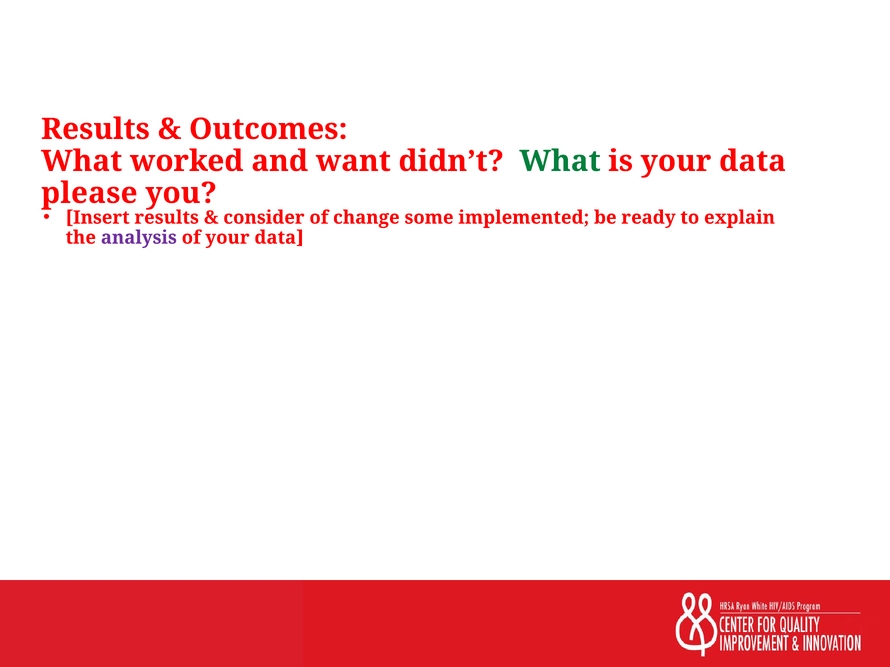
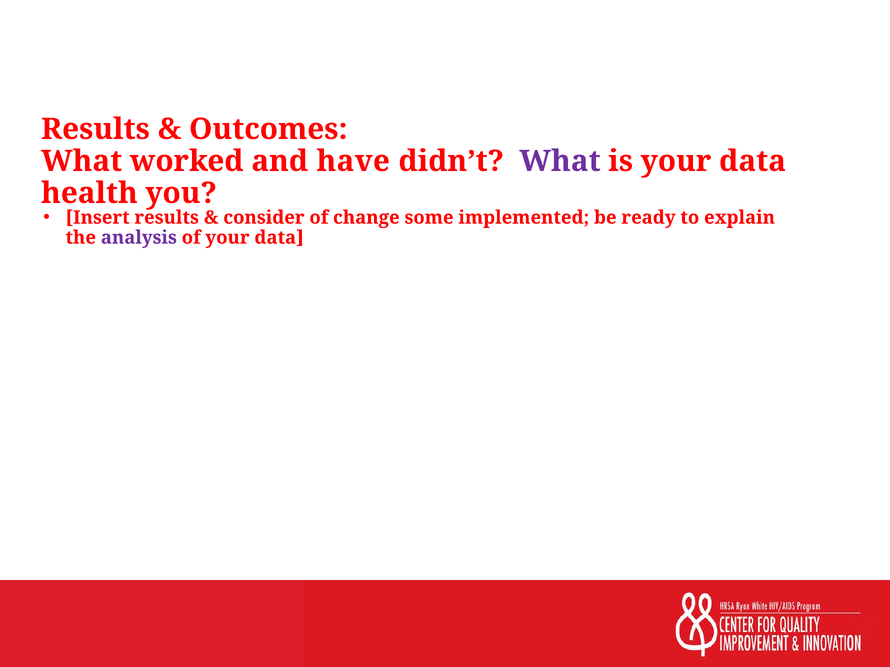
want: want -> have (353, 161)
What colour: green -> purple (560, 161)
please: please -> health (89, 193)
